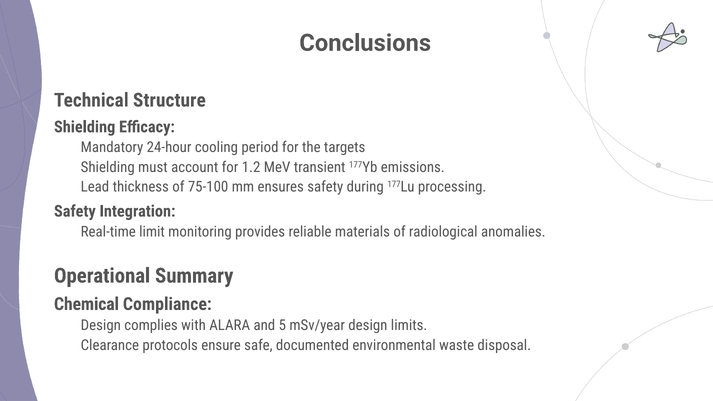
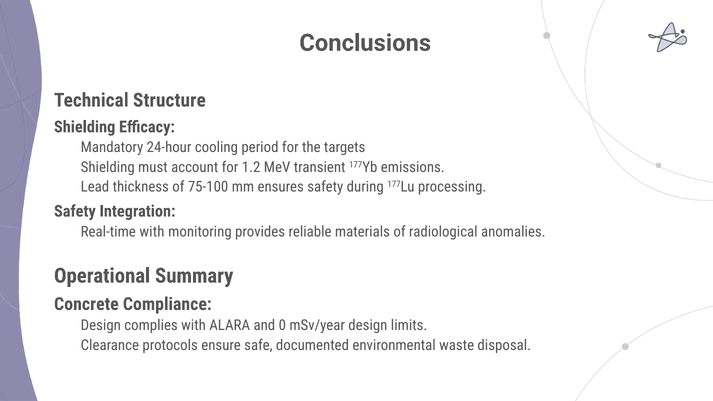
Real-time limit: limit -> with (152, 232)
Chemical: Chemical -> Concrete (86, 304)
5: 5 -> 0 (282, 325)
